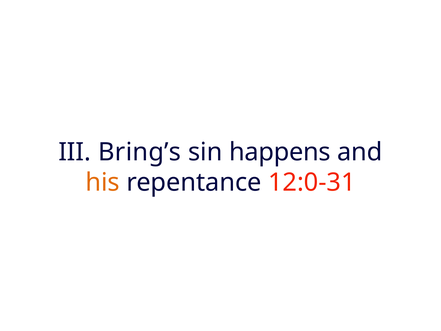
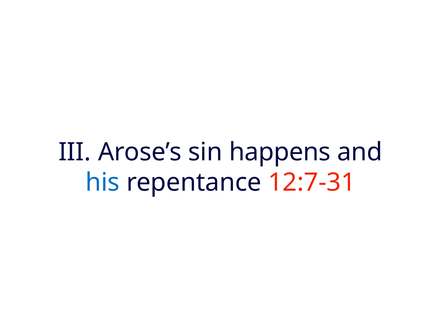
Bring’s: Bring’s -> Arose’s (140, 152)
his colour: orange -> blue (103, 182)
12:0-31: 12:0-31 -> 12:7-31 (312, 182)
